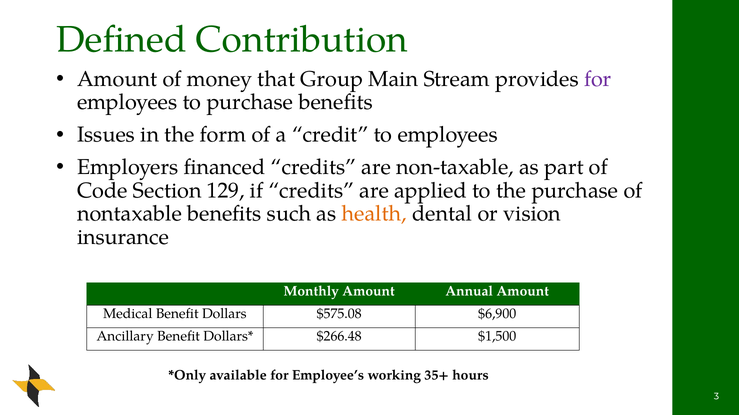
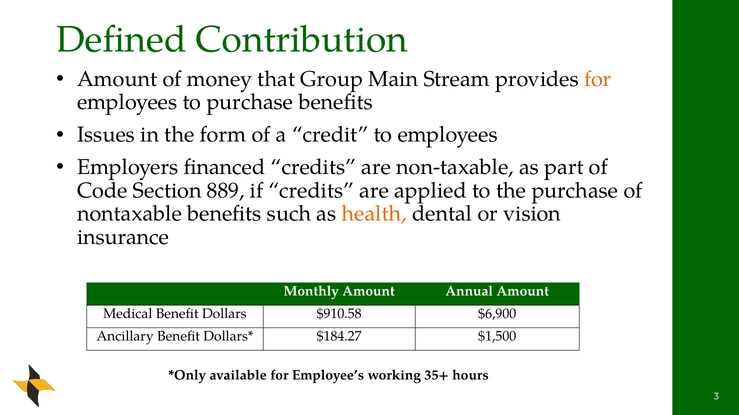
for colour: purple -> orange (598, 79)
129: 129 -> 889 (226, 191)
$575.08: $575.08 -> $910.58 (339, 314)
$266.48: $266.48 -> $184.27 (339, 337)
